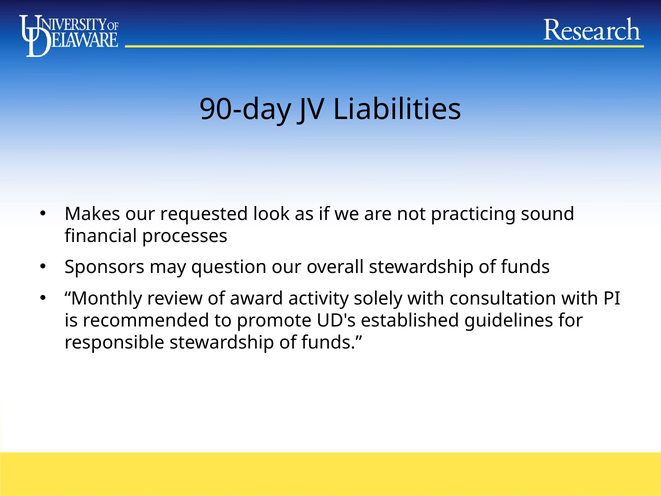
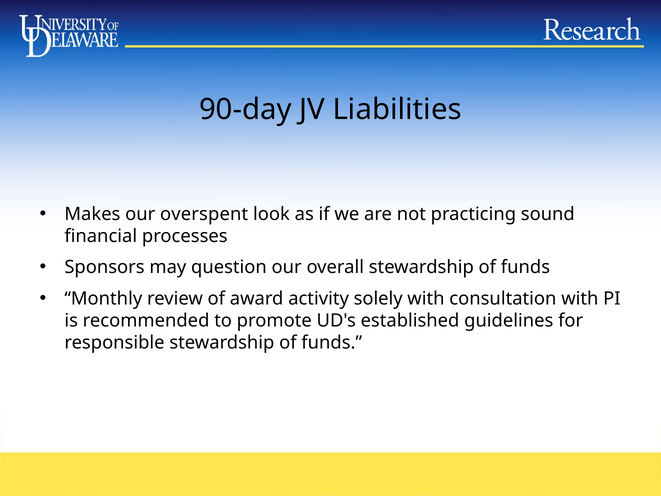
requested: requested -> overspent (204, 214)
